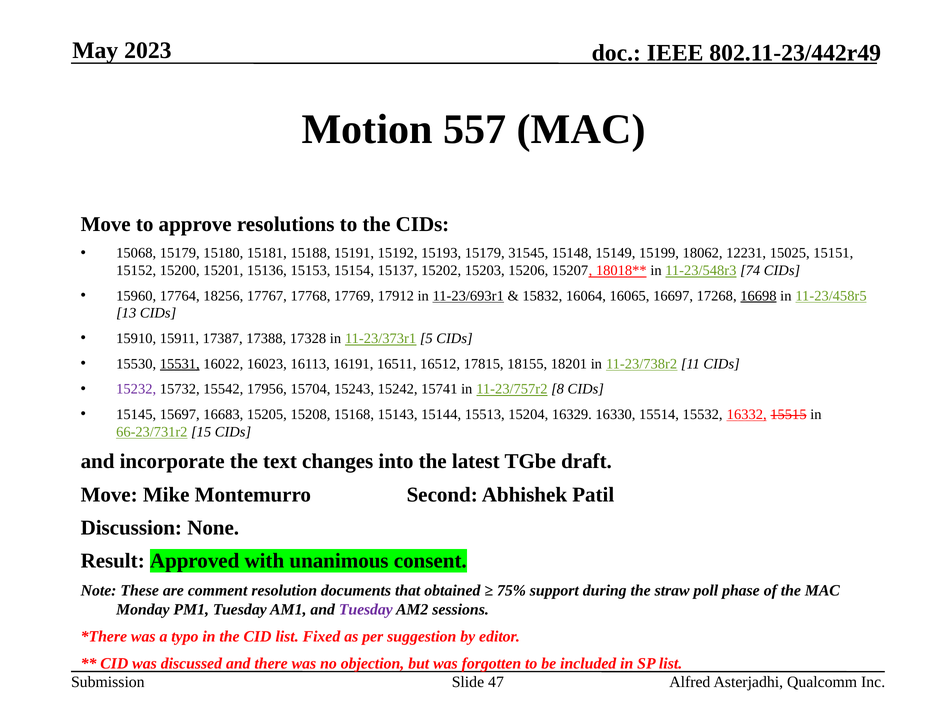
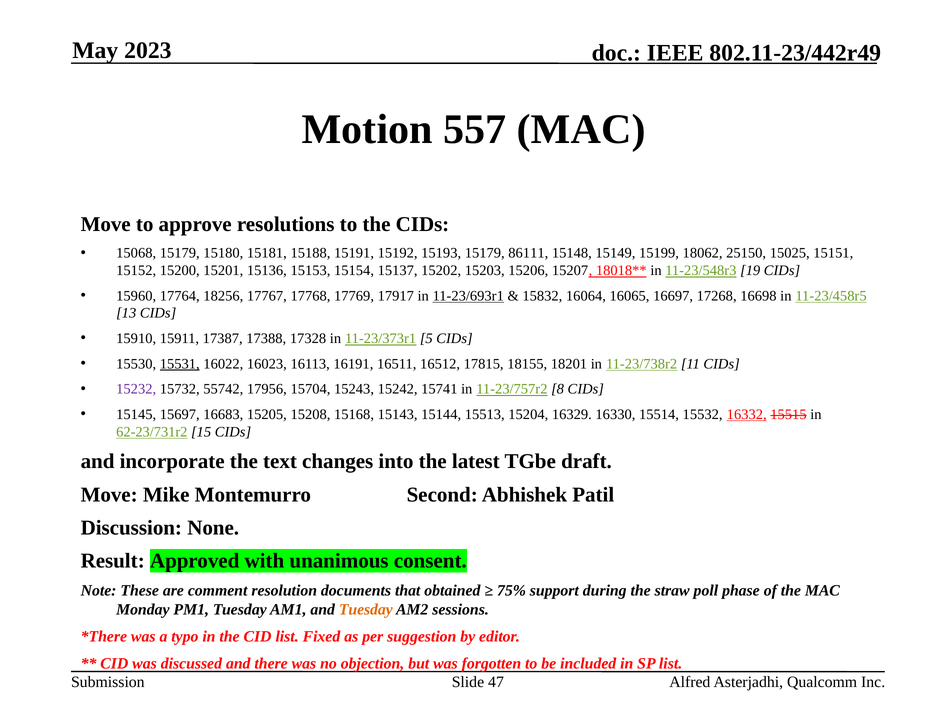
31545: 31545 -> 86111 (528, 253)
12231: 12231 -> 25150 (746, 253)
74: 74 -> 19 (750, 270)
17912: 17912 -> 17917 (396, 296)
16698 underline: present -> none (758, 296)
15542: 15542 -> 55742 (223, 389)
66-23/731r2: 66-23/731r2 -> 62-23/731r2 (152, 432)
Tuesday colour: purple -> orange (366, 610)
